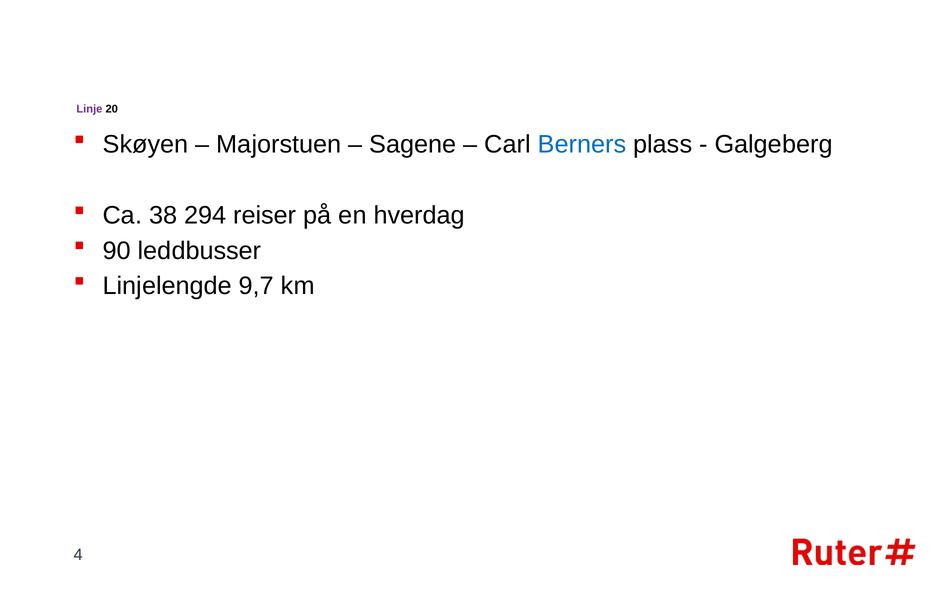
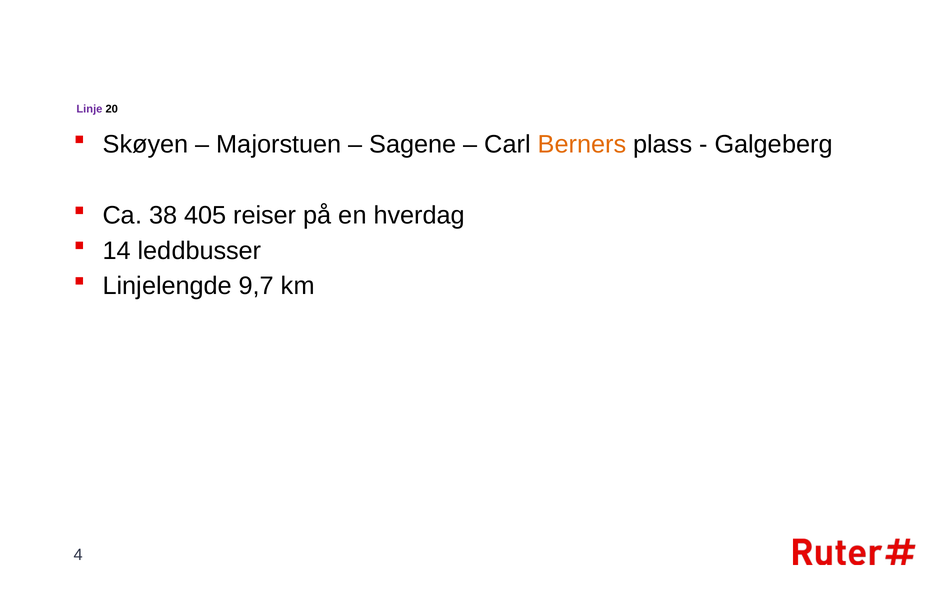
Berners colour: blue -> orange (582, 145)
294: 294 -> 405 (205, 215)
90: 90 -> 14 (117, 251)
